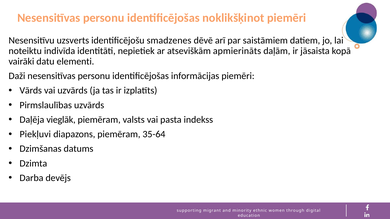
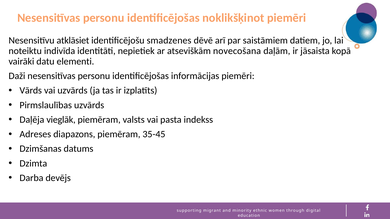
uzsverts: uzsverts -> atklāsiet (73, 40)
apmierināts: apmierināts -> novecošana (237, 51)
Piekļuvi: Piekļuvi -> Adreses (35, 134)
35-64: 35-64 -> 35-45 (154, 134)
